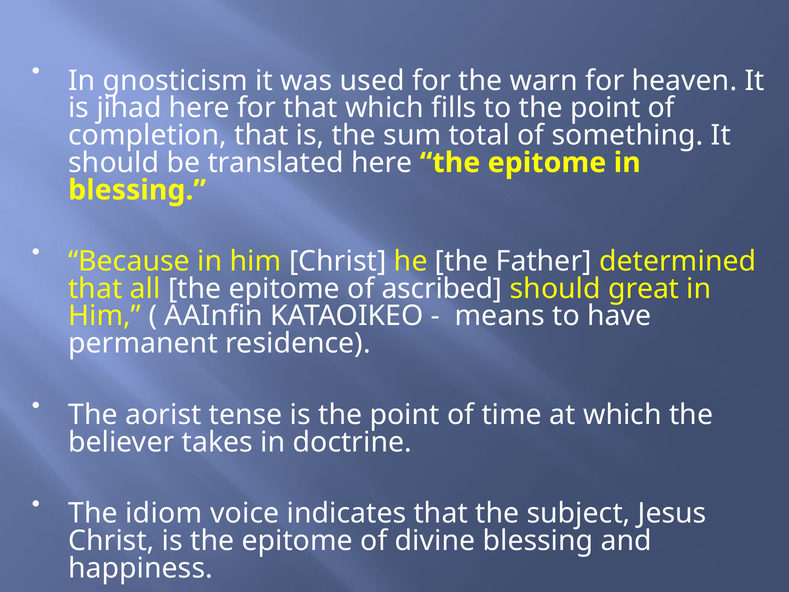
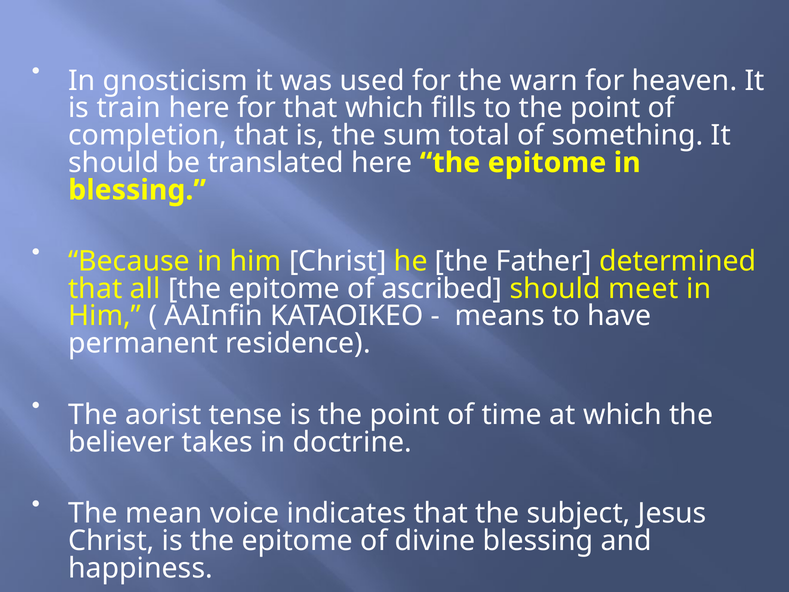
jihad: jihad -> train (129, 108)
great: great -> meet (643, 289)
idiom: idiom -> mean (164, 513)
